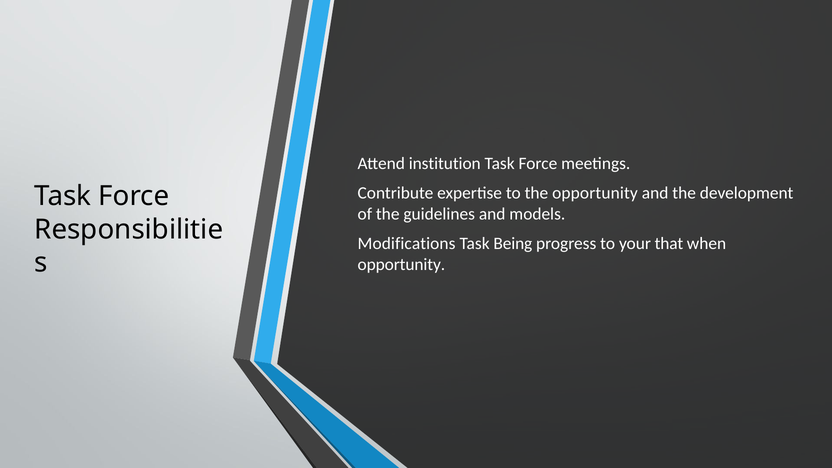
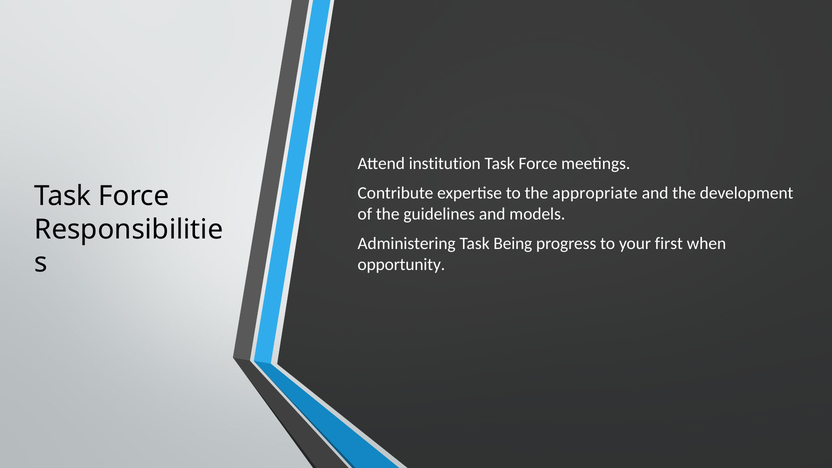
the opportunity: opportunity -> appropriate (595, 193)
Modifications: Modifications -> Administering (407, 243)
that: that -> first (669, 243)
